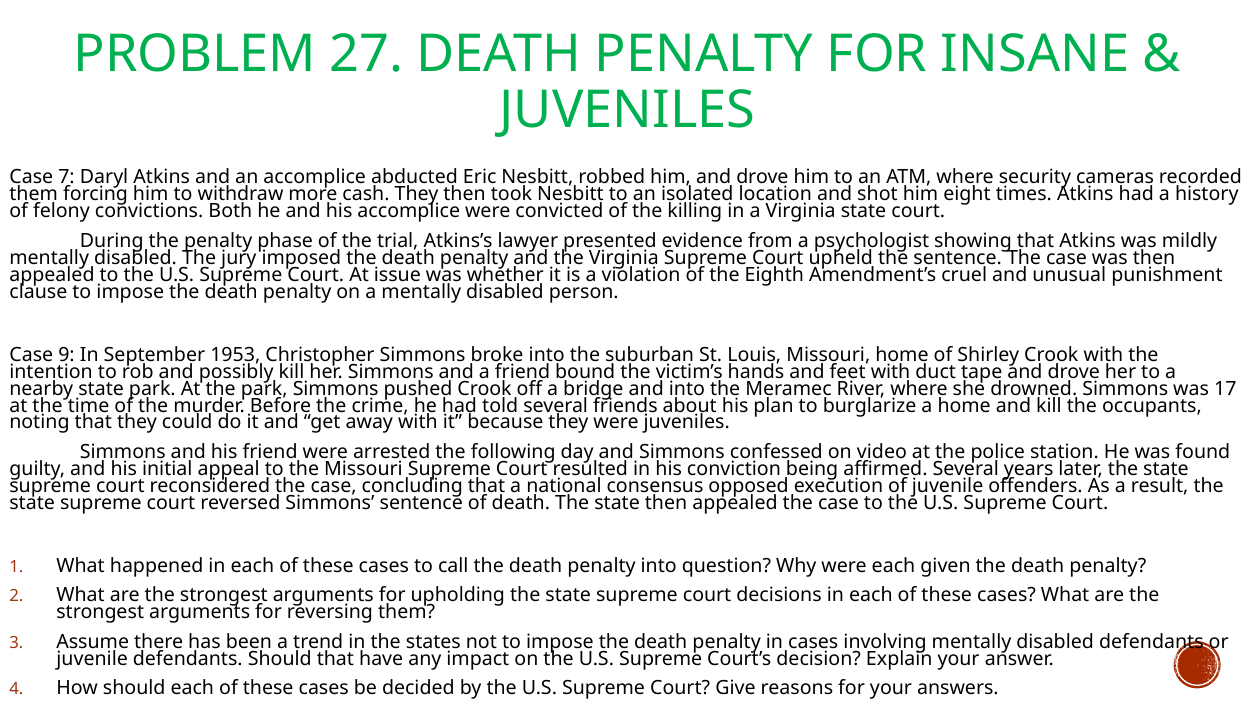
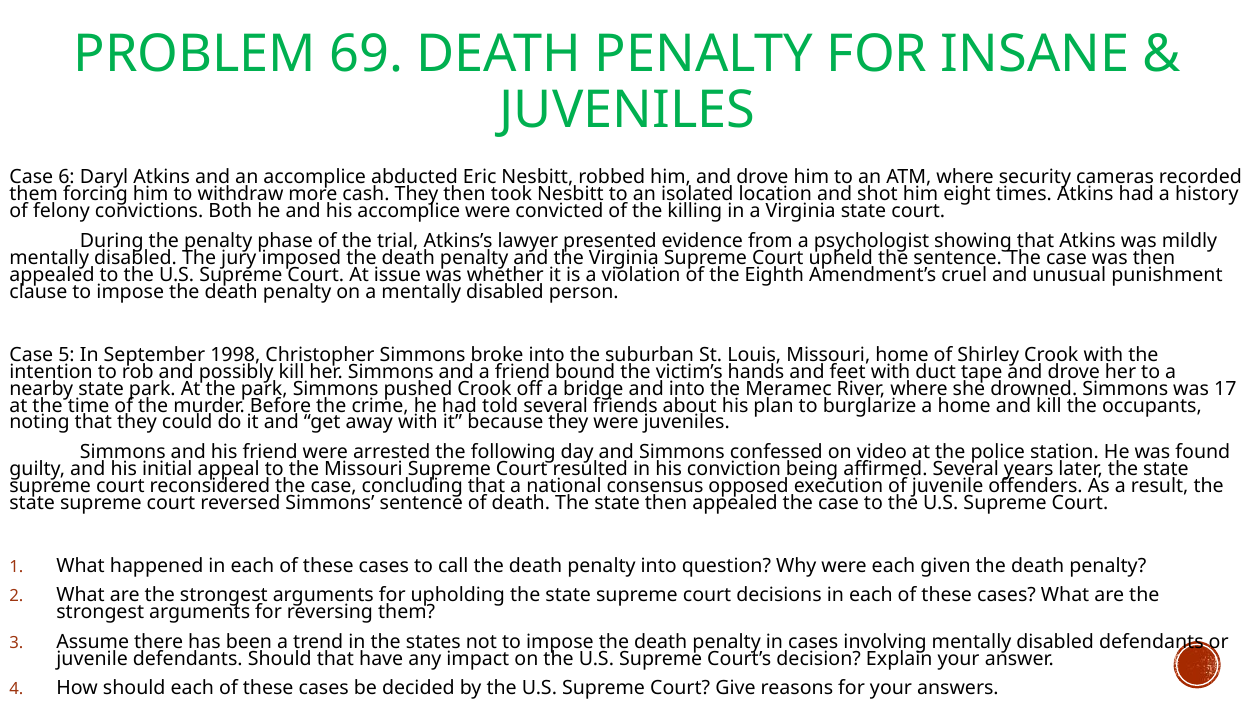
27: 27 -> 69 (366, 54)
7: 7 -> 6 (67, 177)
9: 9 -> 5 (67, 355)
1953: 1953 -> 1998 (235, 355)
